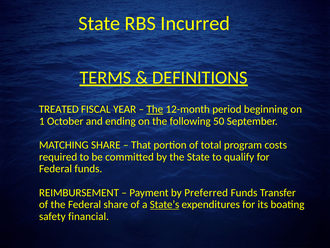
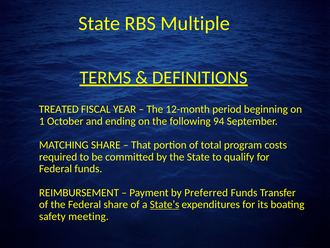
Incurred: Incurred -> Multiple (195, 23)
The underline: present -> none (155, 109)
50: 50 -> 94 (219, 121)
financial: financial -> meeting (88, 216)
